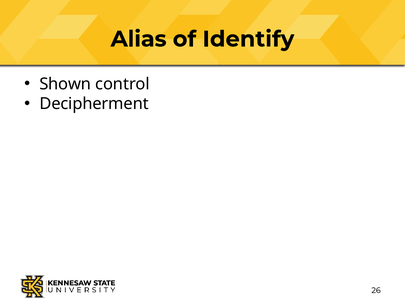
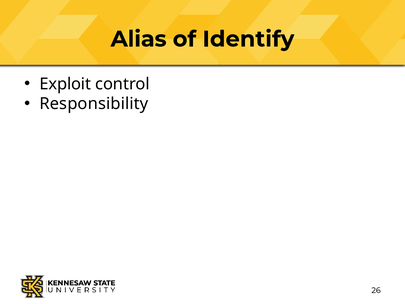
Shown: Shown -> Exploit (65, 84)
Decipherment: Decipherment -> Responsibility (94, 104)
